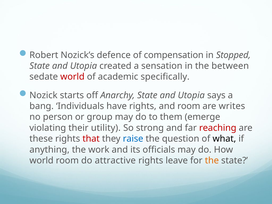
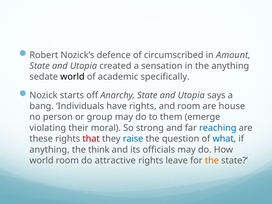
compensation: compensation -> circumscribed (174, 55)
Stopped: Stopped -> Amount (233, 55)
the between: between -> anything (230, 66)
world colour: red -> black (72, 77)
writes: writes -> house (232, 106)
utility: utility -> moral (106, 128)
reaching colour: red -> blue (218, 128)
what colour: black -> blue (224, 139)
work: work -> think (99, 150)
